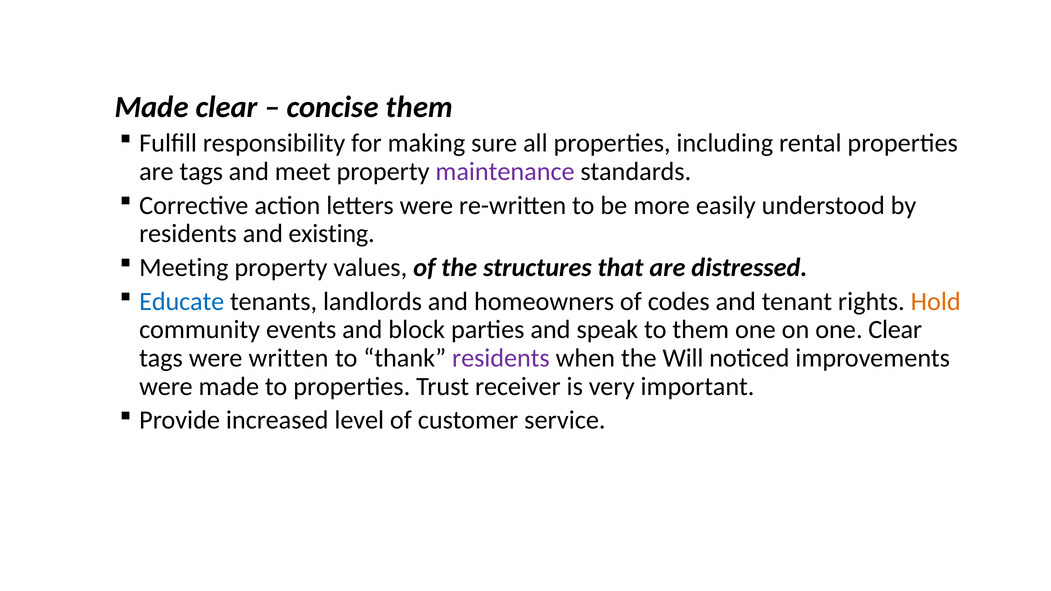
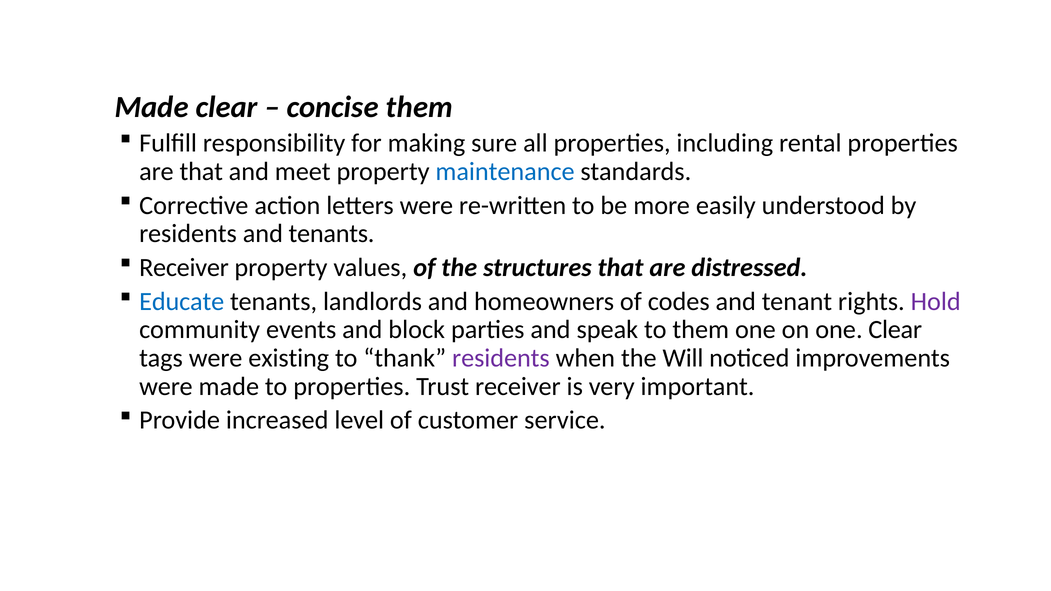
are tags: tags -> that (201, 172)
maintenance colour: purple -> blue (505, 172)
and existing: existing -> tenants (332, 234)
Meeting: Meeting -> Receiver (184, 268)
Hold colour: orange -> purple (936, 302)
written: written -> existing (289, 358)
